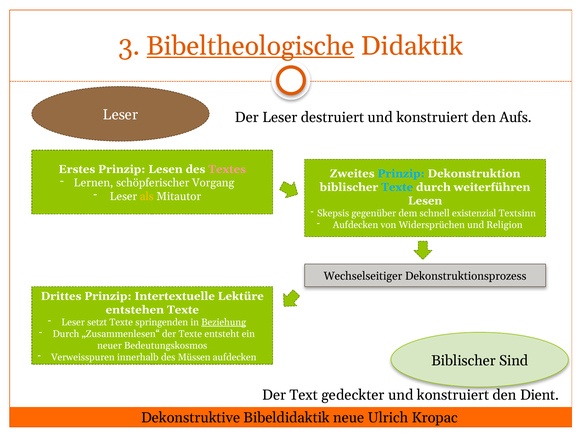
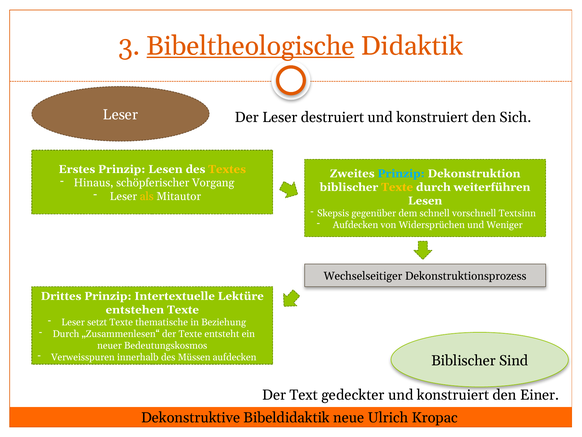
Aufs: Aufs -> Sich (516, 117)
Textes colour: pink -> yellow (227, 169)
Lernen: Lernen -> Hinaus (94, 183)
Texte colour: light blue -> yellow (397, 187)
existenzial: existenzial -> vorschnell (474, 213)
Religion: Religion -> Weniger (505, 225)
springenden: springenden -> thematische (162, 322)
Beziehung underline: present -> none (224, 322)
Dient: Dient -> Einer (540, 395)
